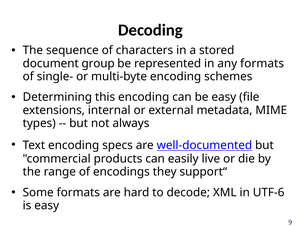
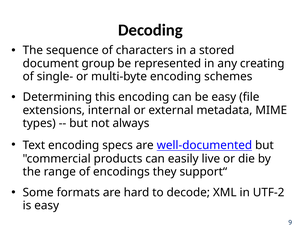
any formats: formats -> creating (262, 63)
UTF-6: UTF-6 -> UTF-2 (269, 192)
